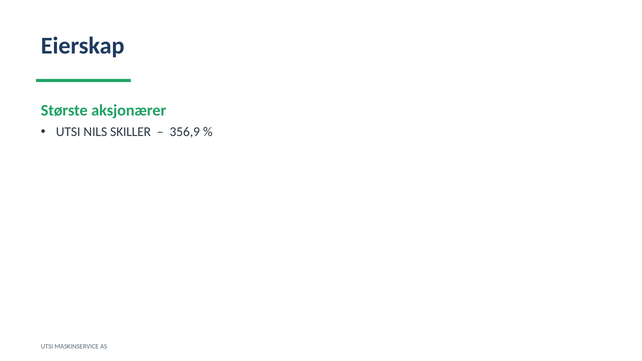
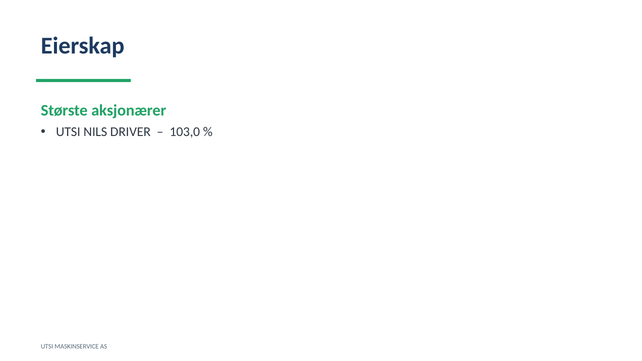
SKILLER: SKILLER -> DRIVER (130, 132)
356,9: 356,9 -> 103,0 (185, 132)
